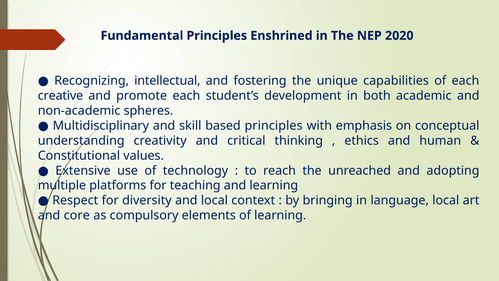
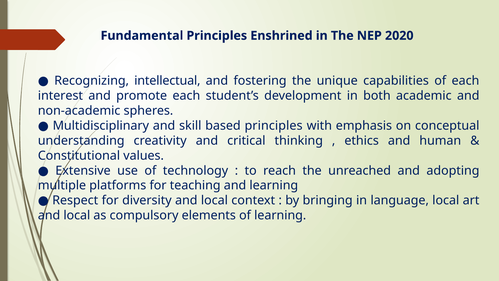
creative: creative -> interest (60, 96)
core: core -> local (77, 215)
